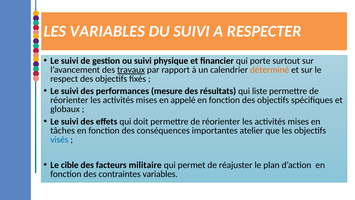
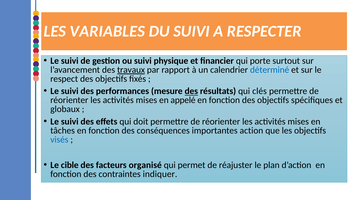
déterminé colour: orange -> blue (270, 70)
des underline: none -> present (191, 91)
liste: liste -> clés (260, 91)
atelier: atelier -> action (251, 130)
militaire: militaire -> organisé (145, 165)
contraintes variables: variables -> indiquer (160, 174)
